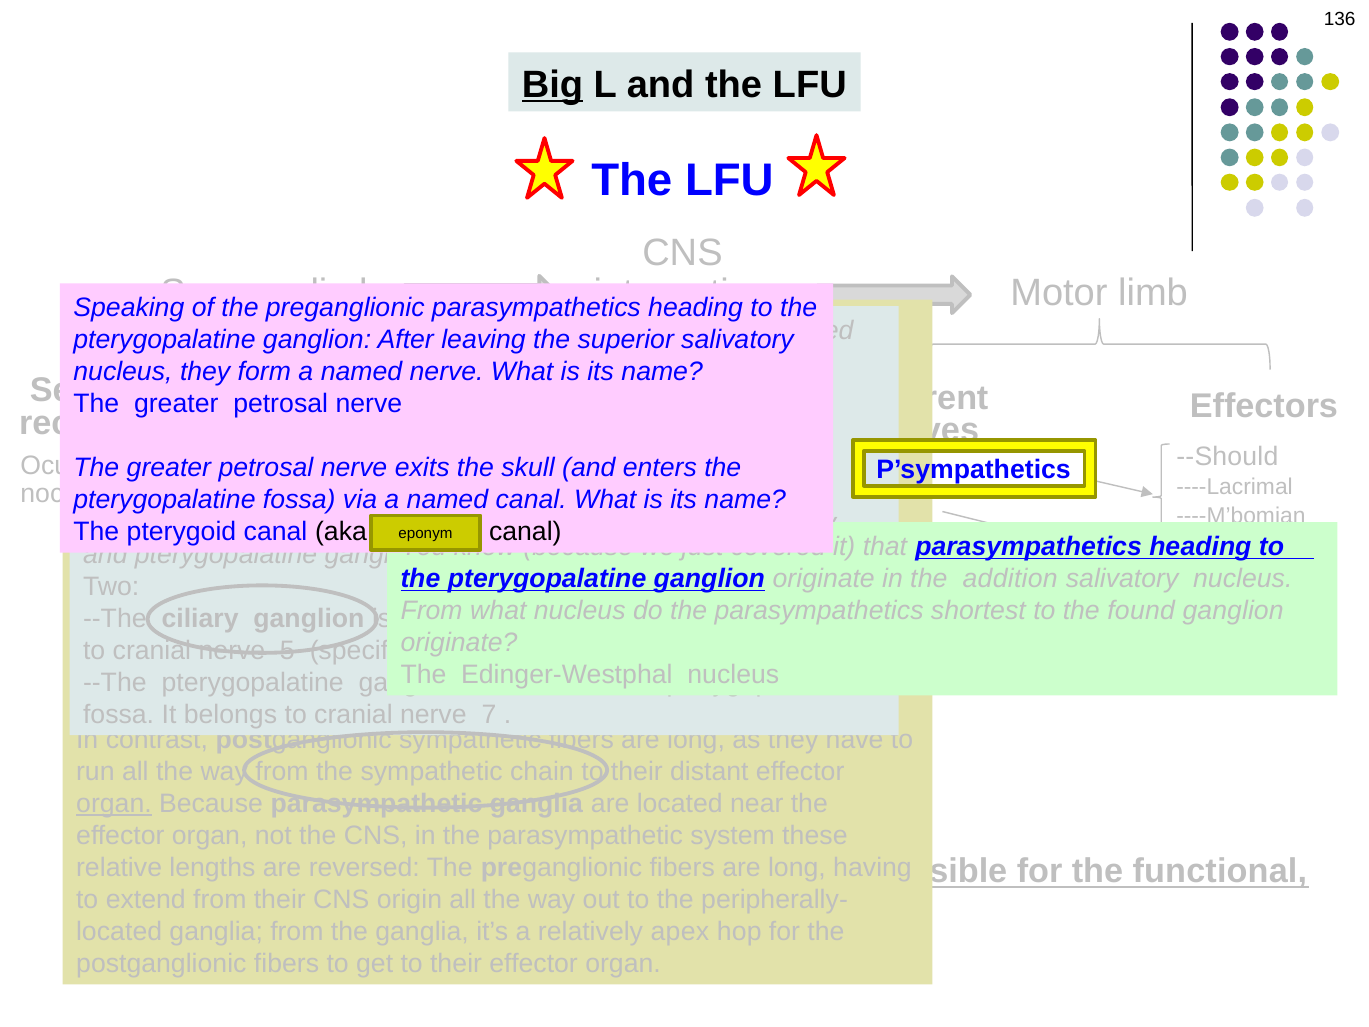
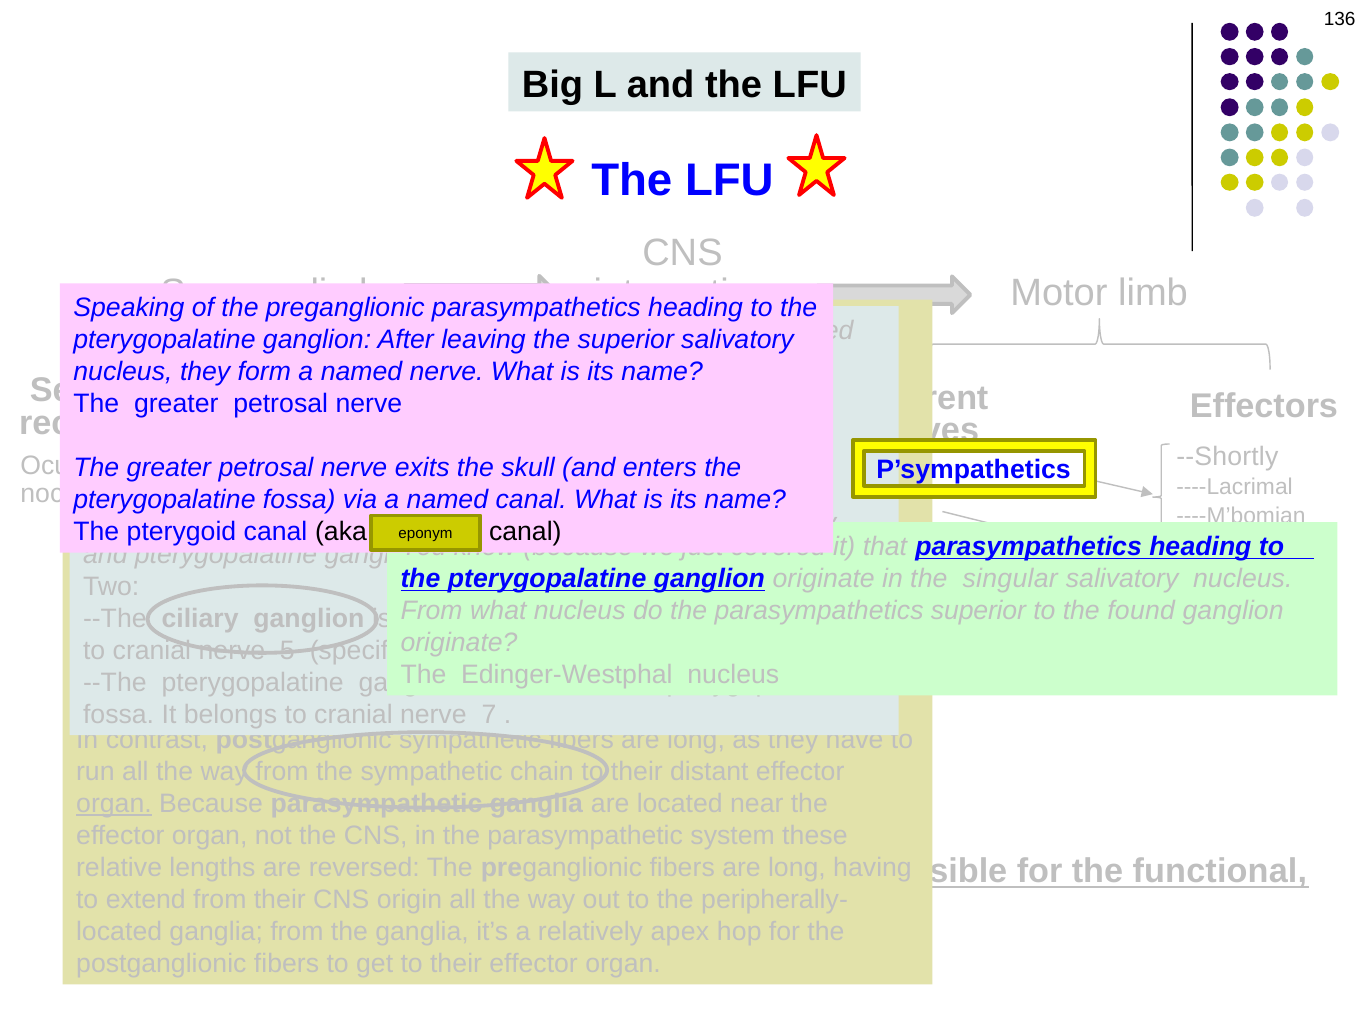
Big underline: present -> none (553, 85)
--Should: --Should -> --Shortly (1227, 456)
addition: addition -> singular (1010, 578)
shortest: shortest -> superior (978, 610)
